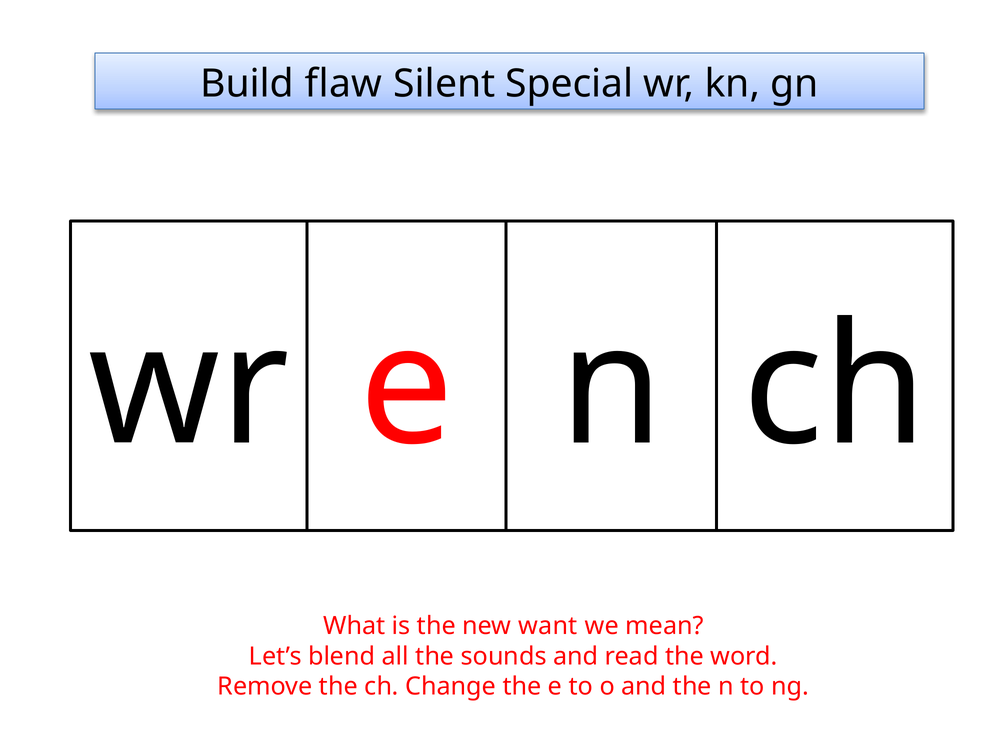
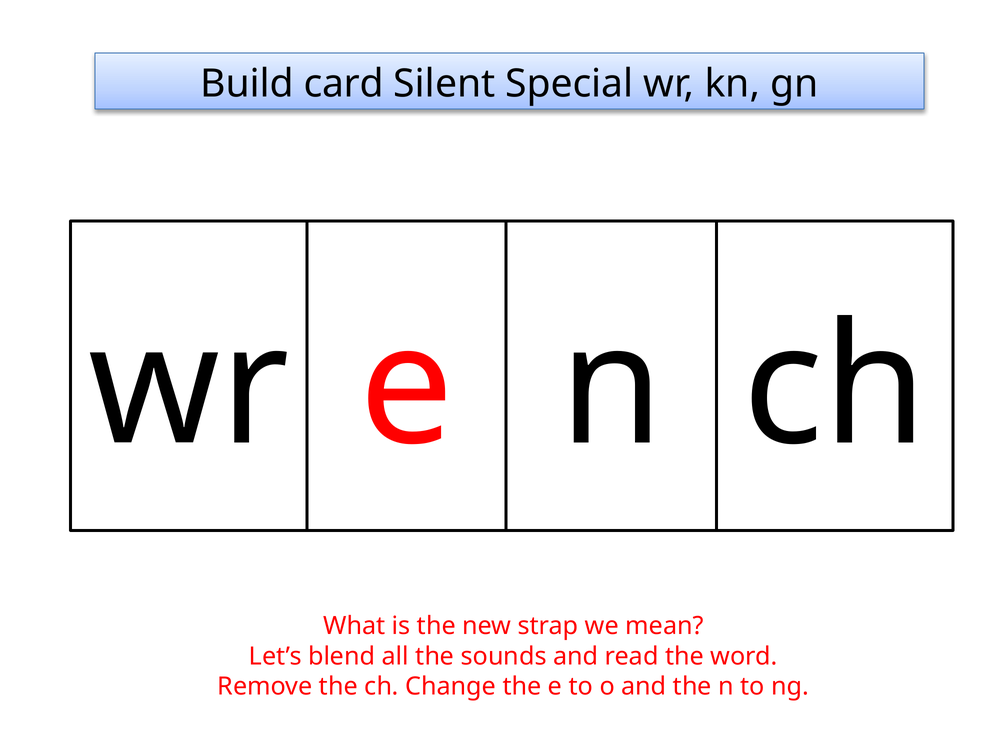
flaw: flaw -> card (344, 84)
want: want -> strap (548, 626)
